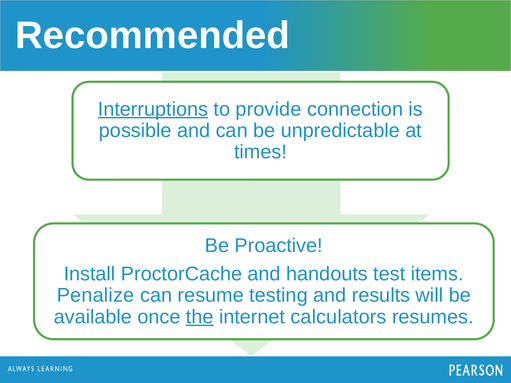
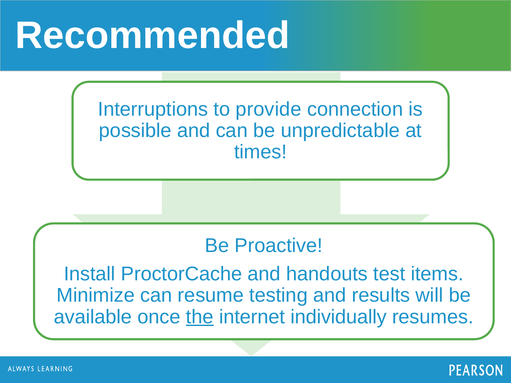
Interruptions underline: present -> none (153, 109)
Penalize: Penalize -> Minimize (96, 296)
calculators: calculators -> individually (339, 317)
